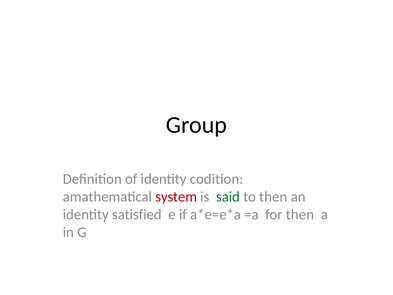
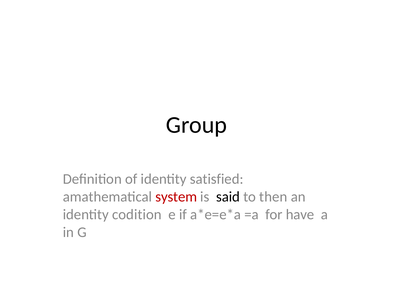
codition: codition -> satisfied (217, 179)
said colour: green -> black (228, 197)
satisfied: satisfied -> codition (137, 214)
for then: then -> have (300, 214)
